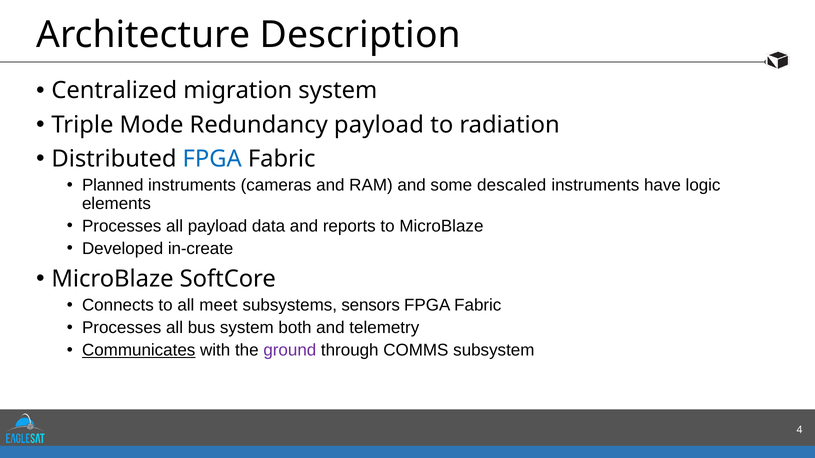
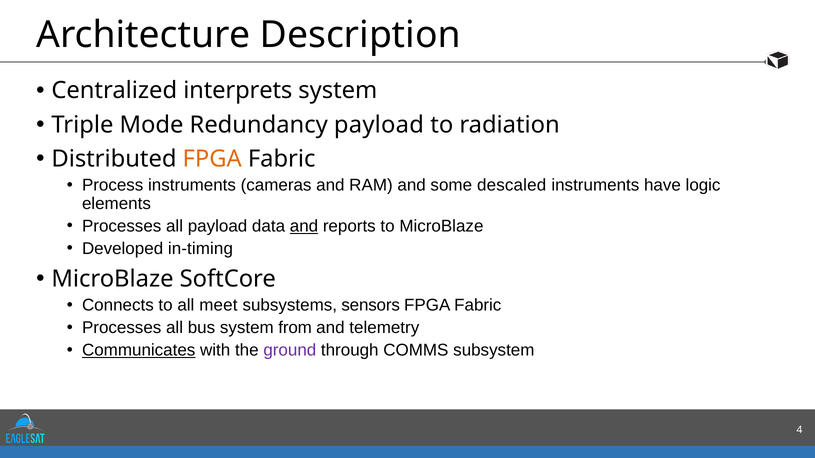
migration: migration -> interprets (238, 91)
FPGA colour: blue -> orange (212, 159)
Planned: Planned -> Process (113, 185)
and underline: none -> present (304, 226)
in-create: in-create -> in-timing (200, 249)
both: both -> from (295, 328)
